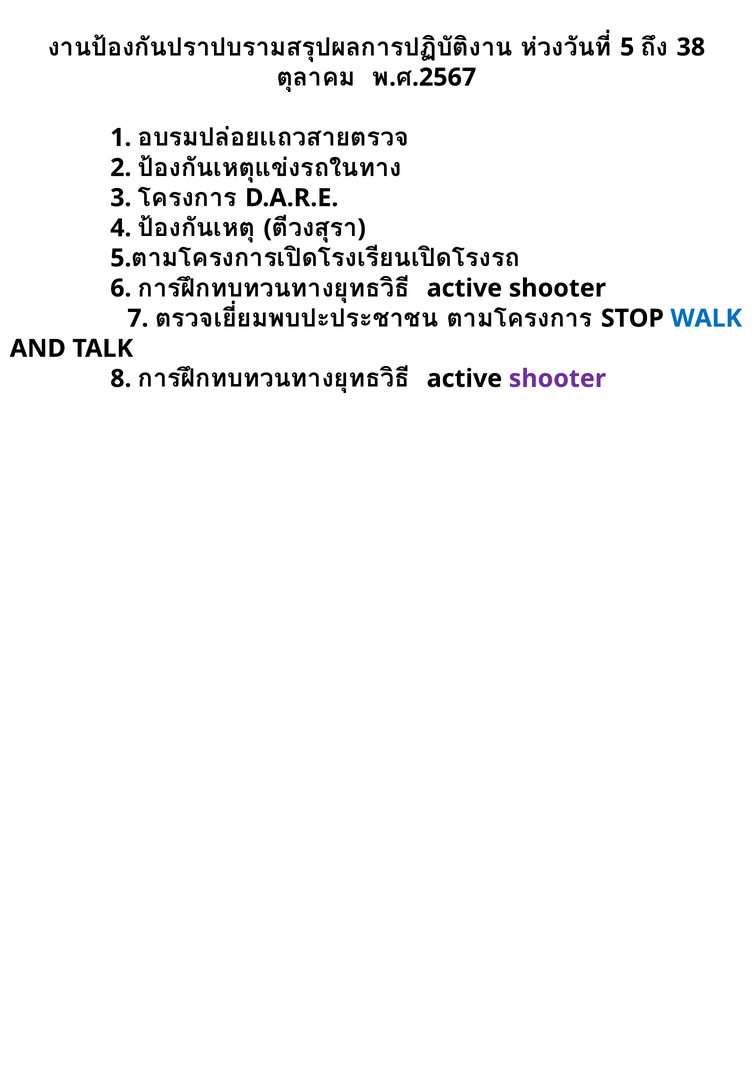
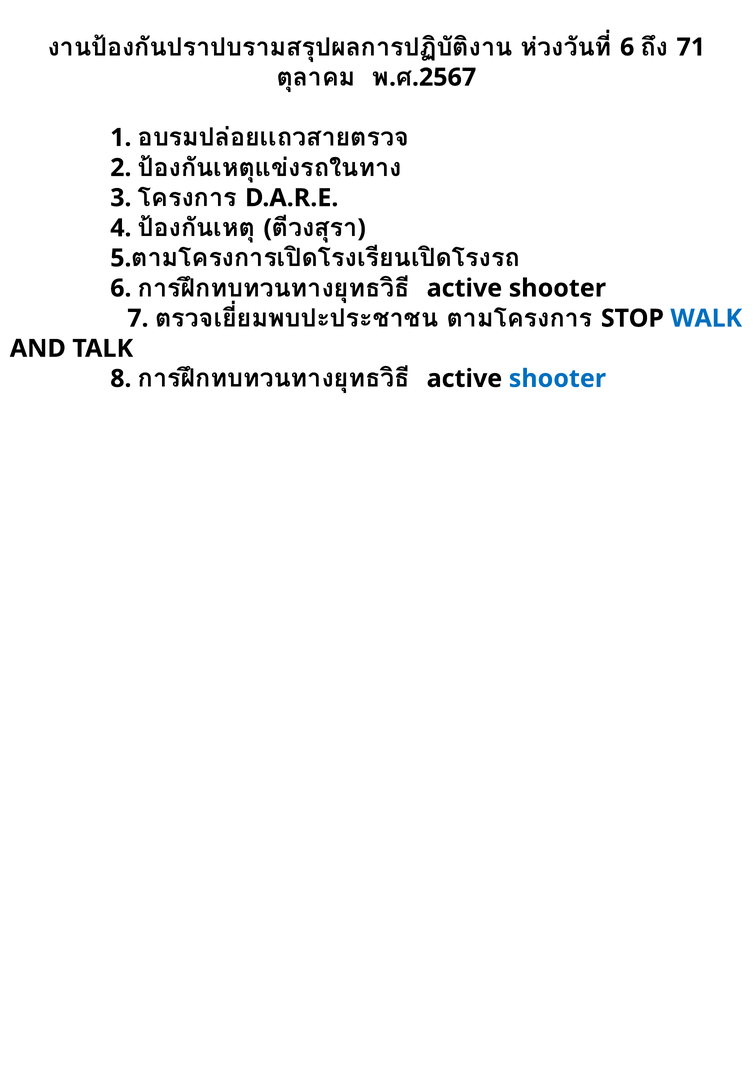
5: 5 -> 6 (627, 47)
38: 38 -> 71 (691, 47)
shooter colour: purple -> blue (557, 379)
